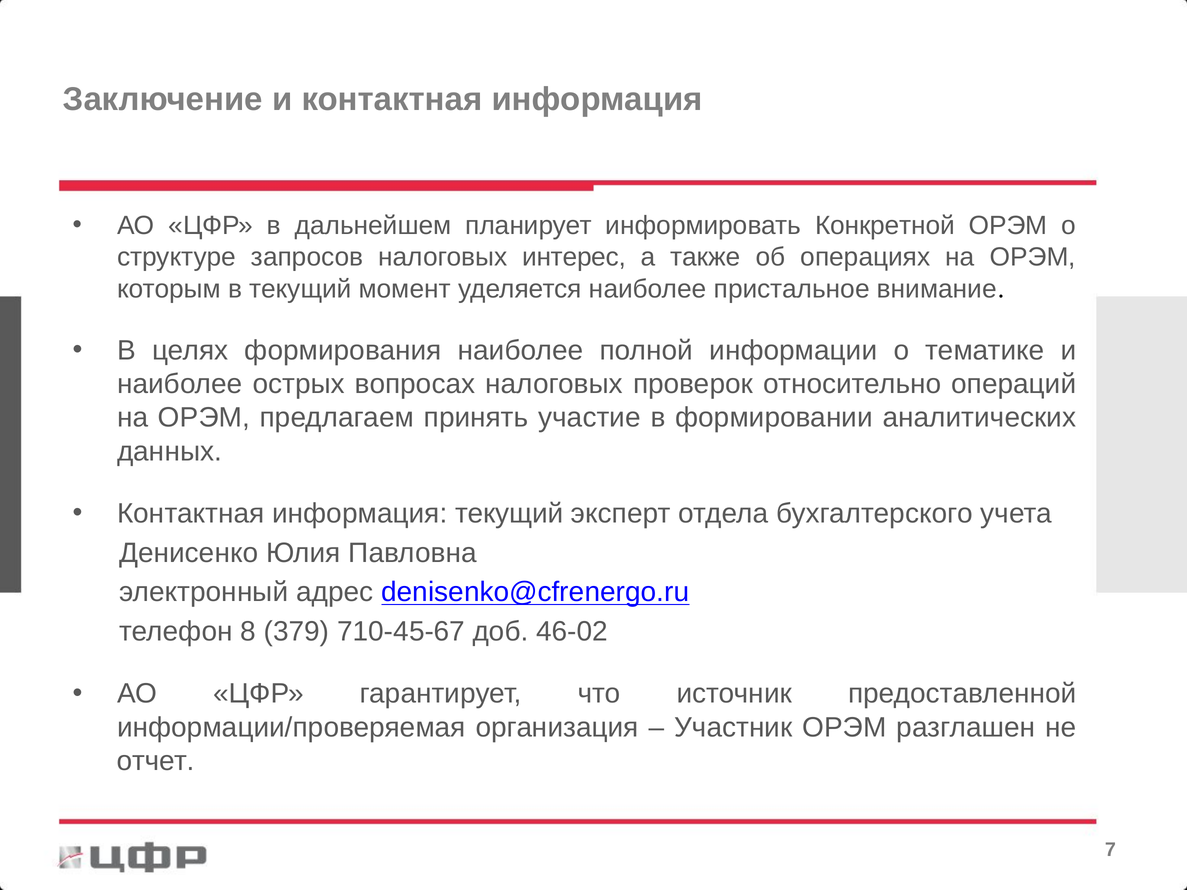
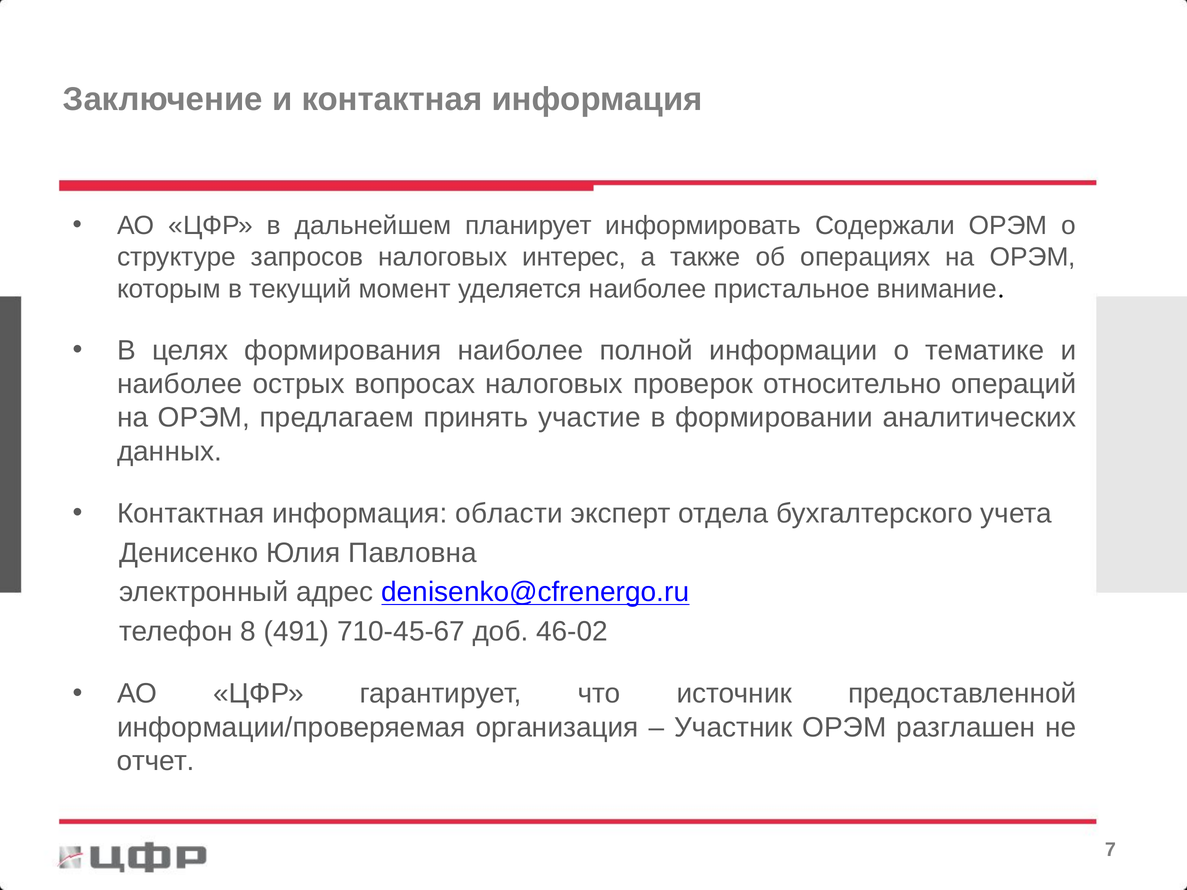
Конкретной: Конкретной -> Содержали (885, 226)
информация текущий: текущий -> области (509, 514)
379: 379 -> 491 (297, 632)
